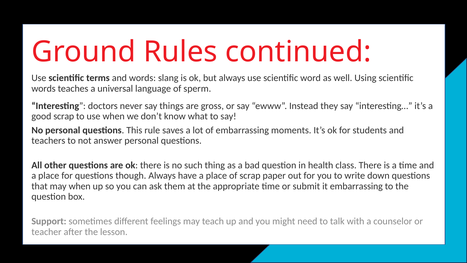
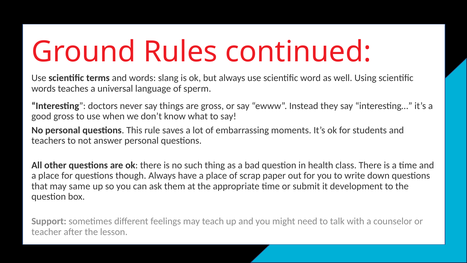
good scrap: scrap -> gross (64, 116)
may when: when -> same (80, 186)
it embarrassing: embarrassing -> development (356, 186)
